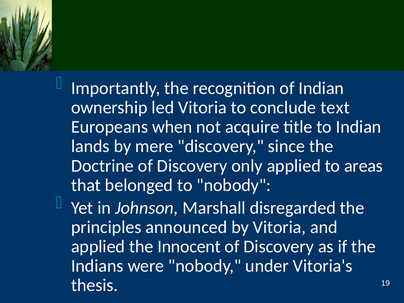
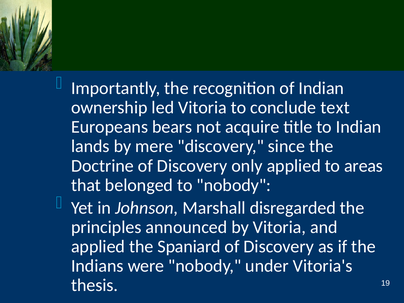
when: when -> bears (172, 127)
Innocent: Innocent -> Spaniard (189, 247)
